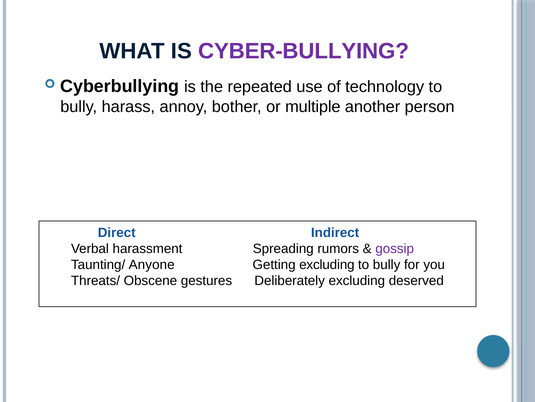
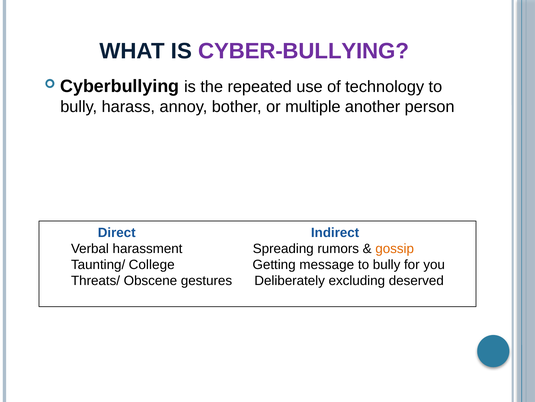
gossip colour: purple -> orange (395, 248)
Anyone: Anyone -> College (152, 264)
Getting excluding: excluding -> message (327, 264)
